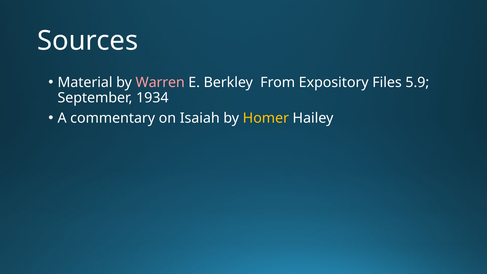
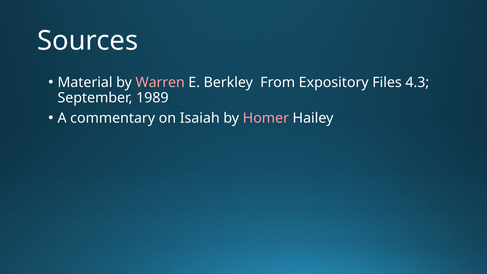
5.9: 5.9 -> 4.3 (417, 82)
1934: 1934 -> 1989 (152, 98)
Homer colour: yellow -> pink (266, 118)
